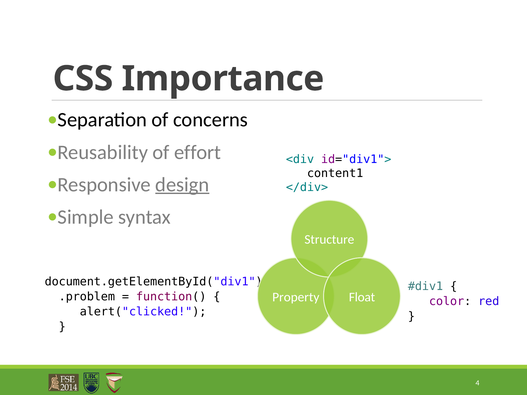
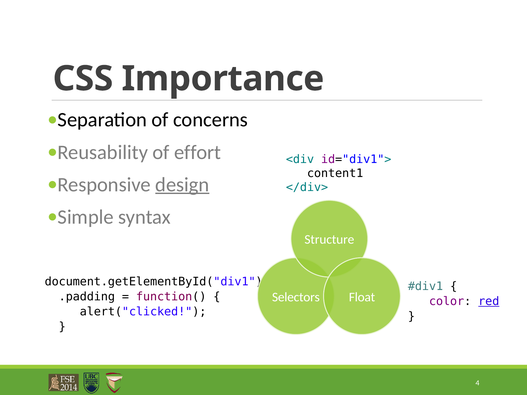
.problem: .problem -> .padding (87, 297)
Property: Property -> Selectors (296, 297)
red underline: none -> present (489, 302)
